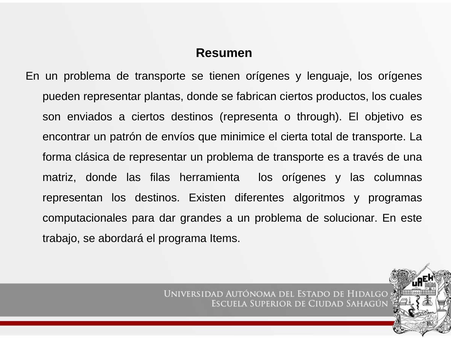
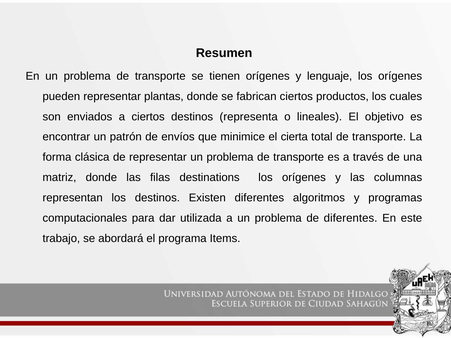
through: through -> lineales (320, 117)
herramienta: herramienta -> destinations (210, 178)
grandes: grandes -> utilizada (201, 218)
de solucionar: solucionar -> diferentes (351, 218)
